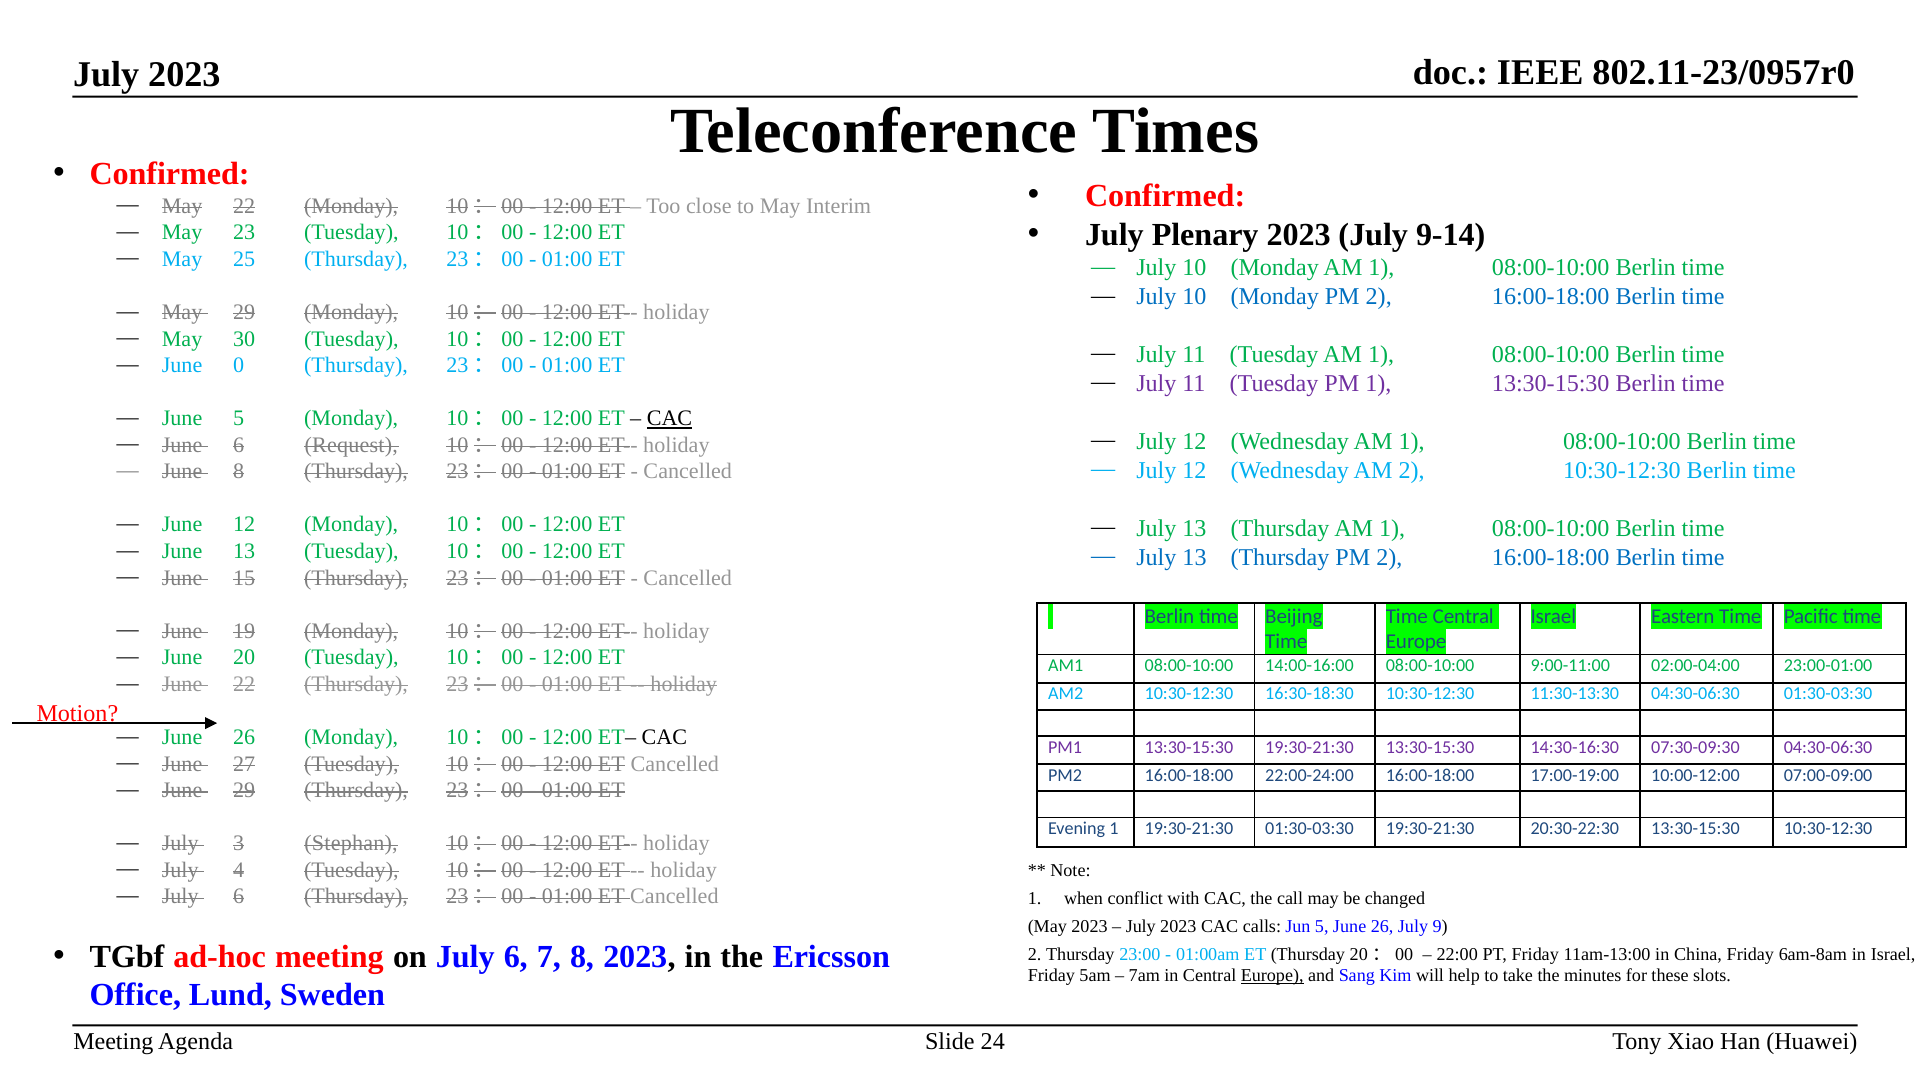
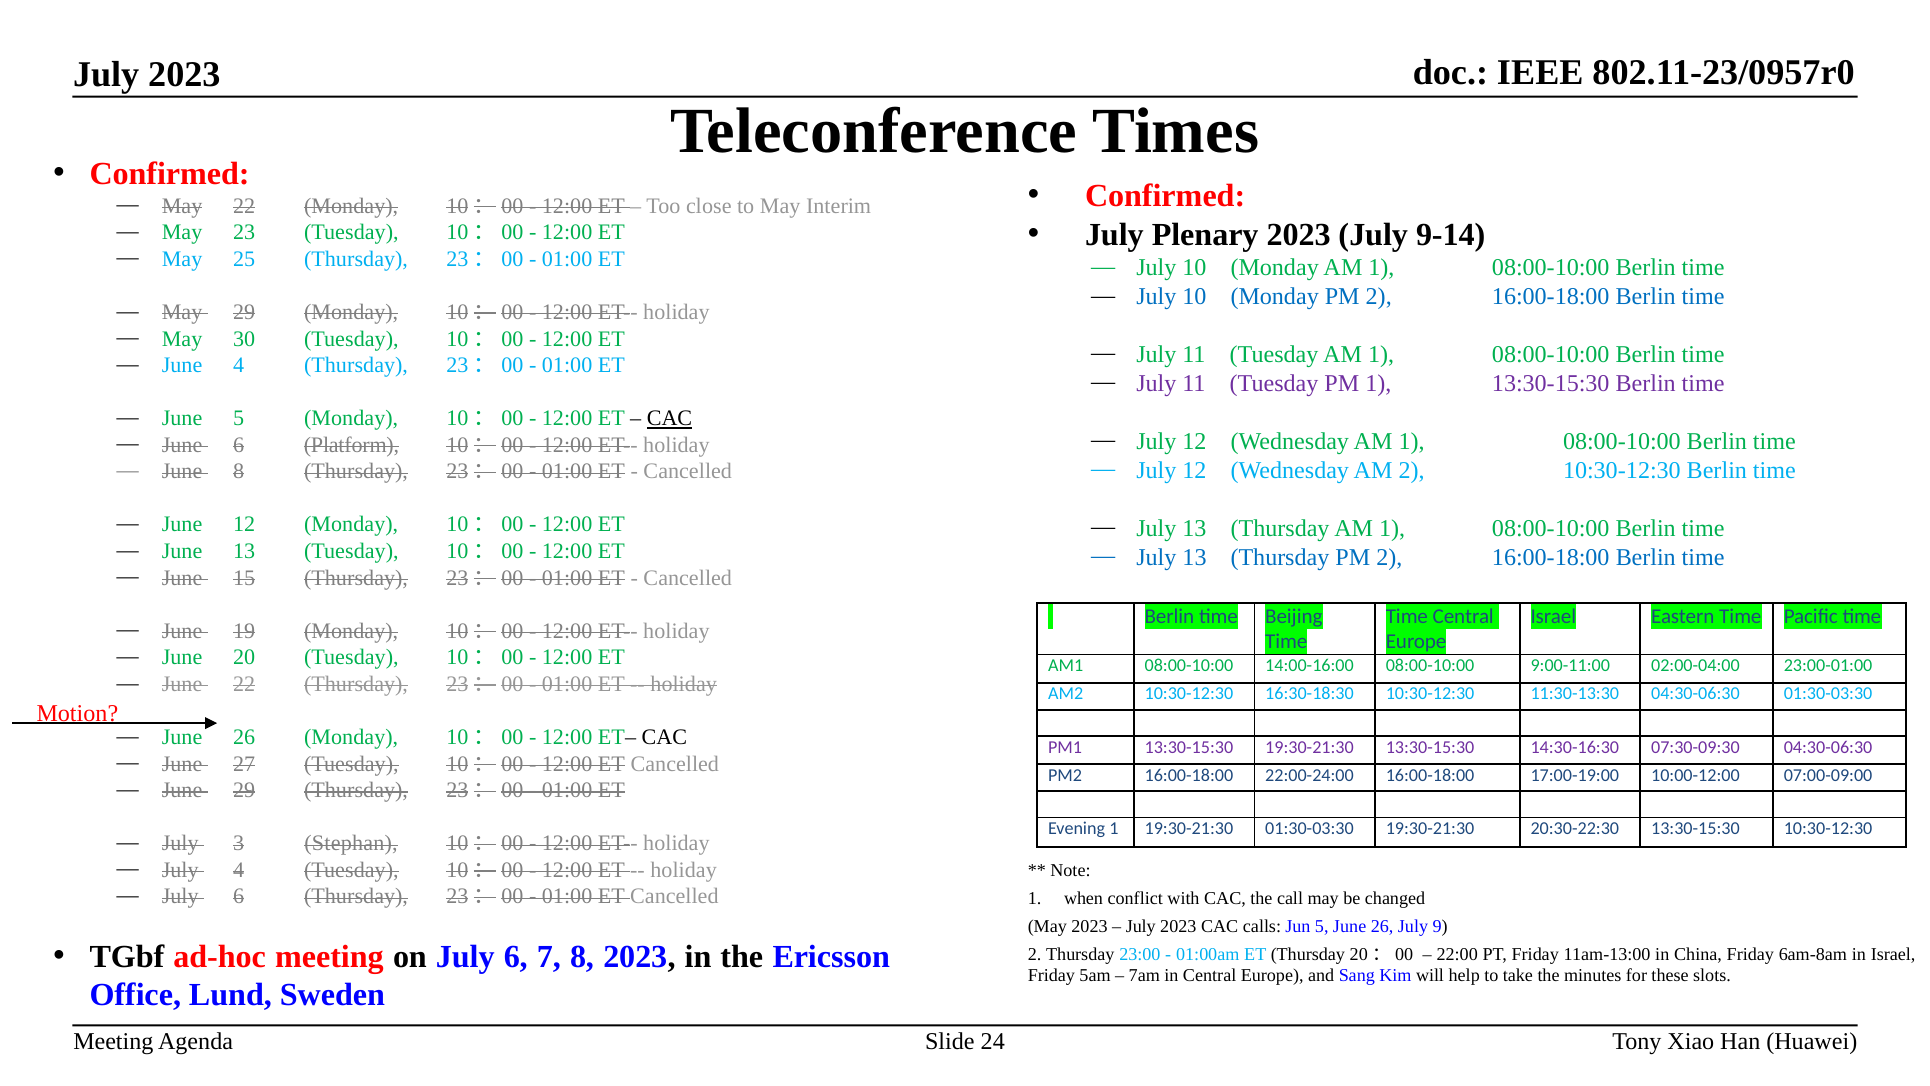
June 0: 0 -> 4 (239, 365)
Request: Request -> Platform (351, 445)
Europe underline: present -> none (1272, 976)
